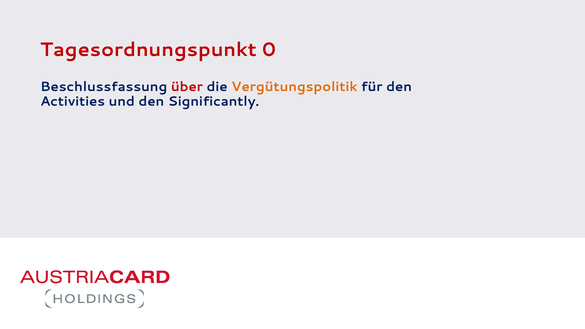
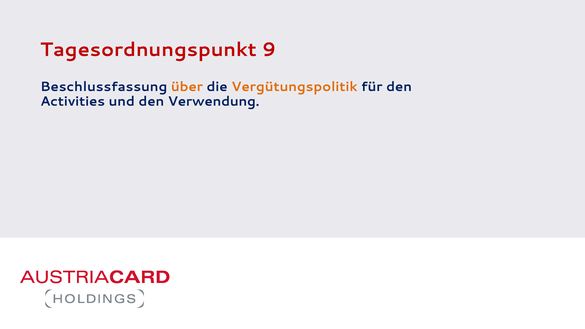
0: 0 -> 9 (269, 50)
über colour: red -> orange (187, 87)
Significantly: Significantly -> Verwendung (214, 101)
